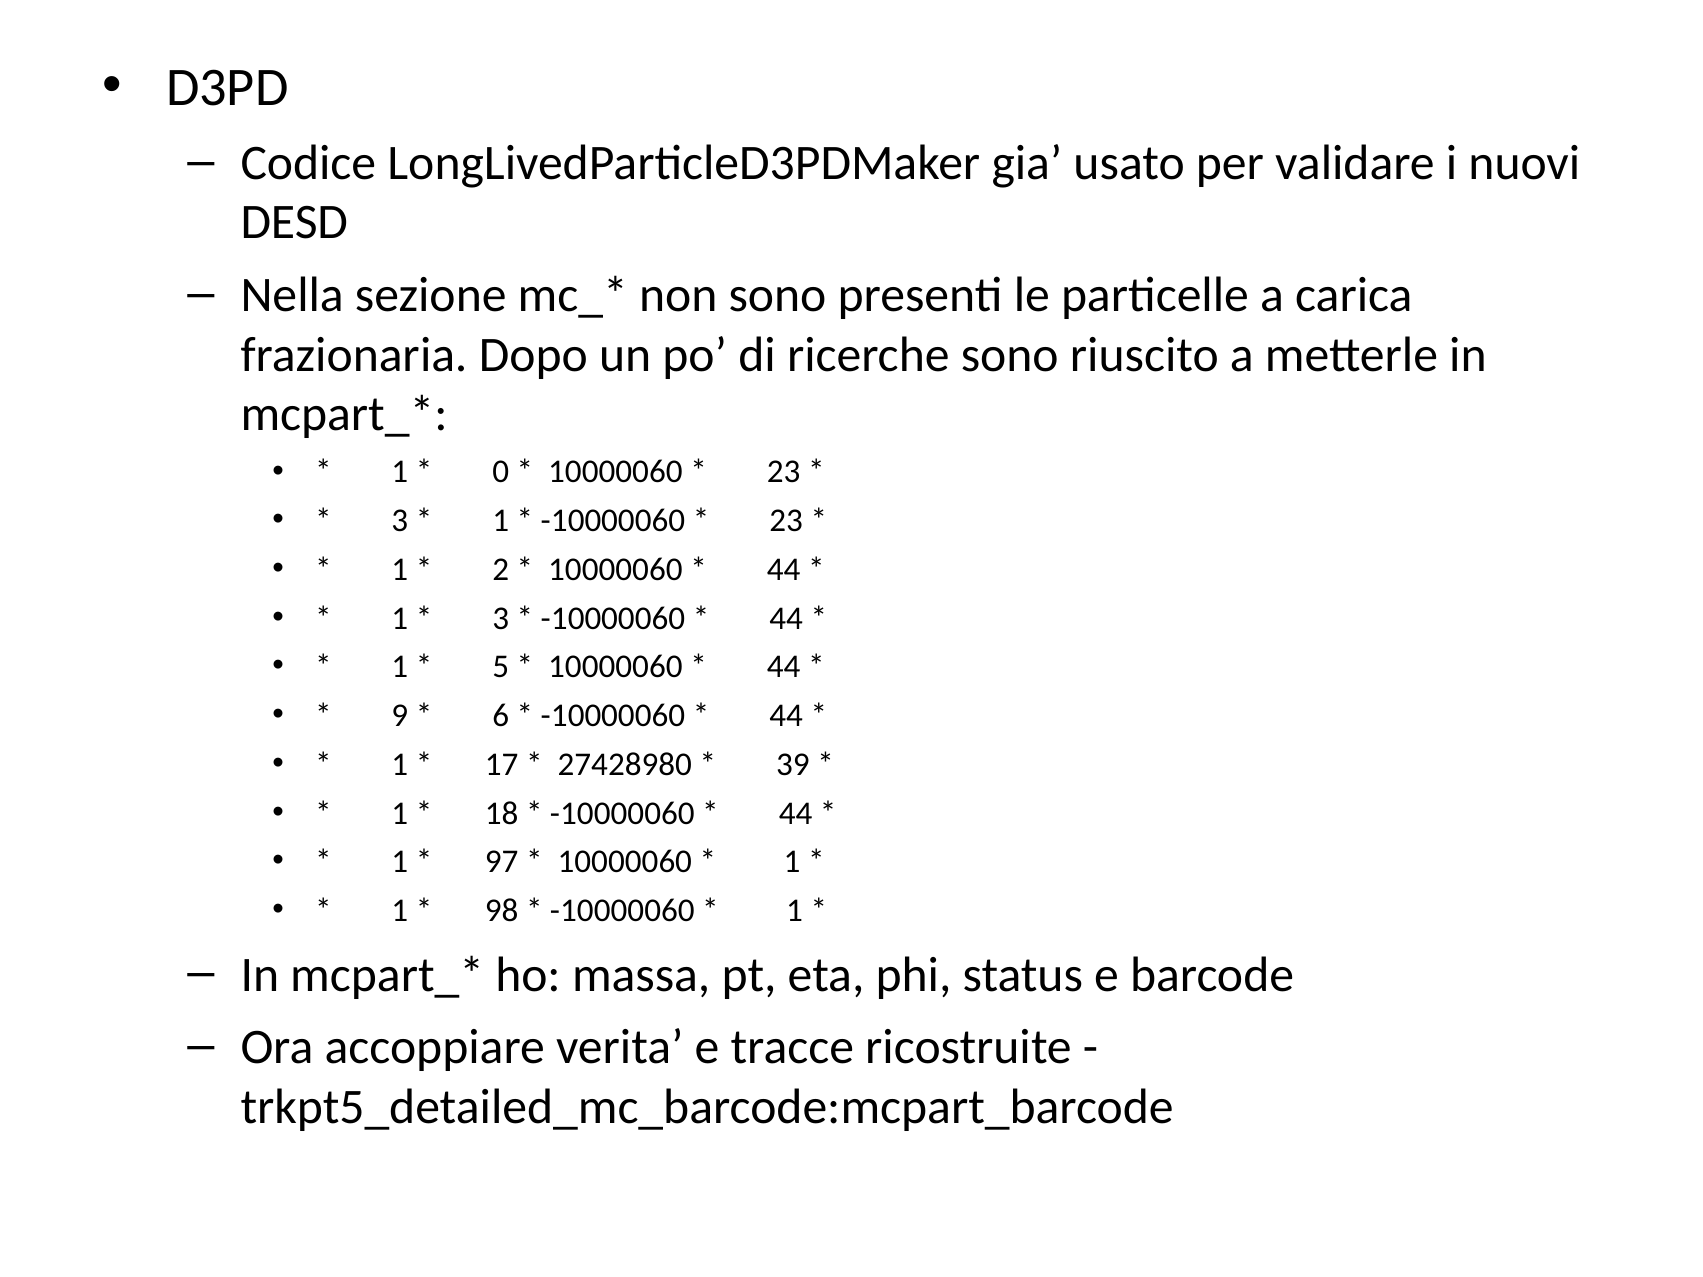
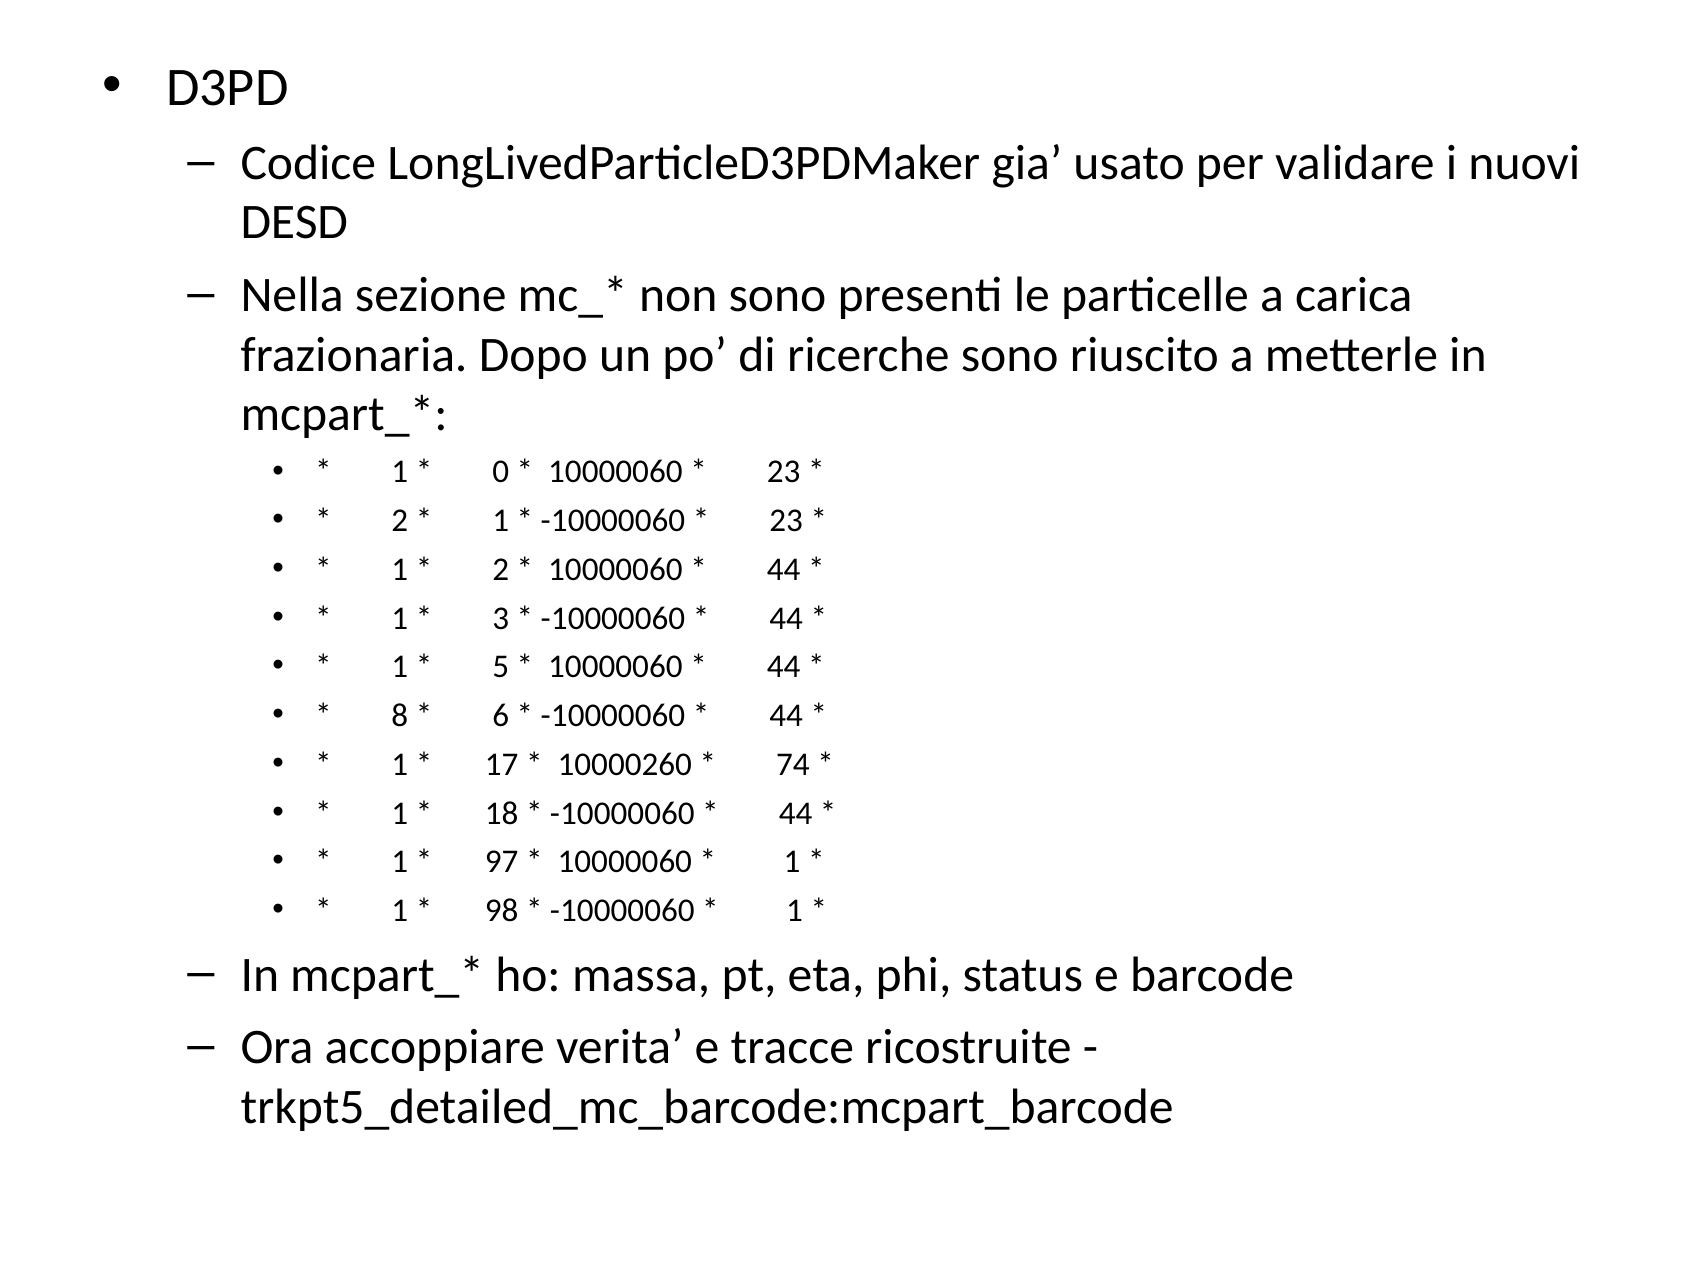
3: 3 -> 2 (400, 521)
9: 9 -> 8 (400, 716)
27428980: 27428980 -> 10000260 (625, 765)
39: 39 -> 74 (793, 765)
